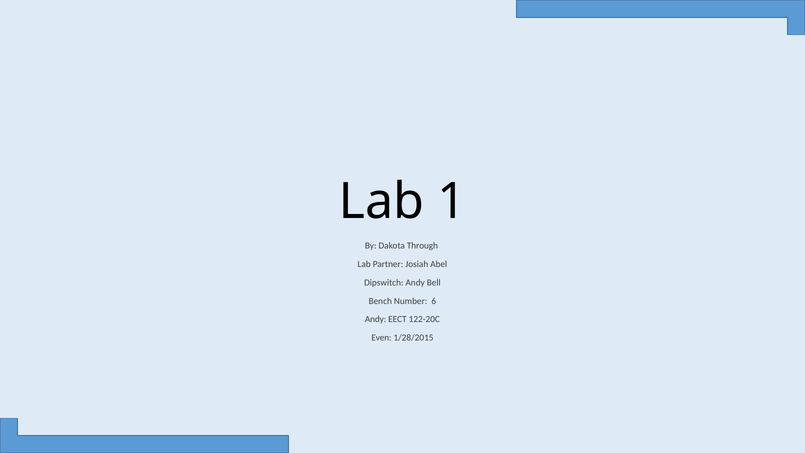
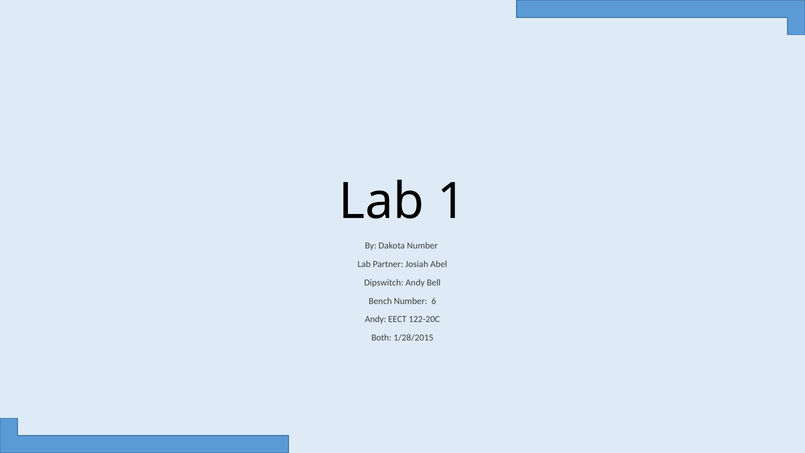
Dakota Through: Through -> Number (422, 246)
Even: Even -> Both (381, 338)
